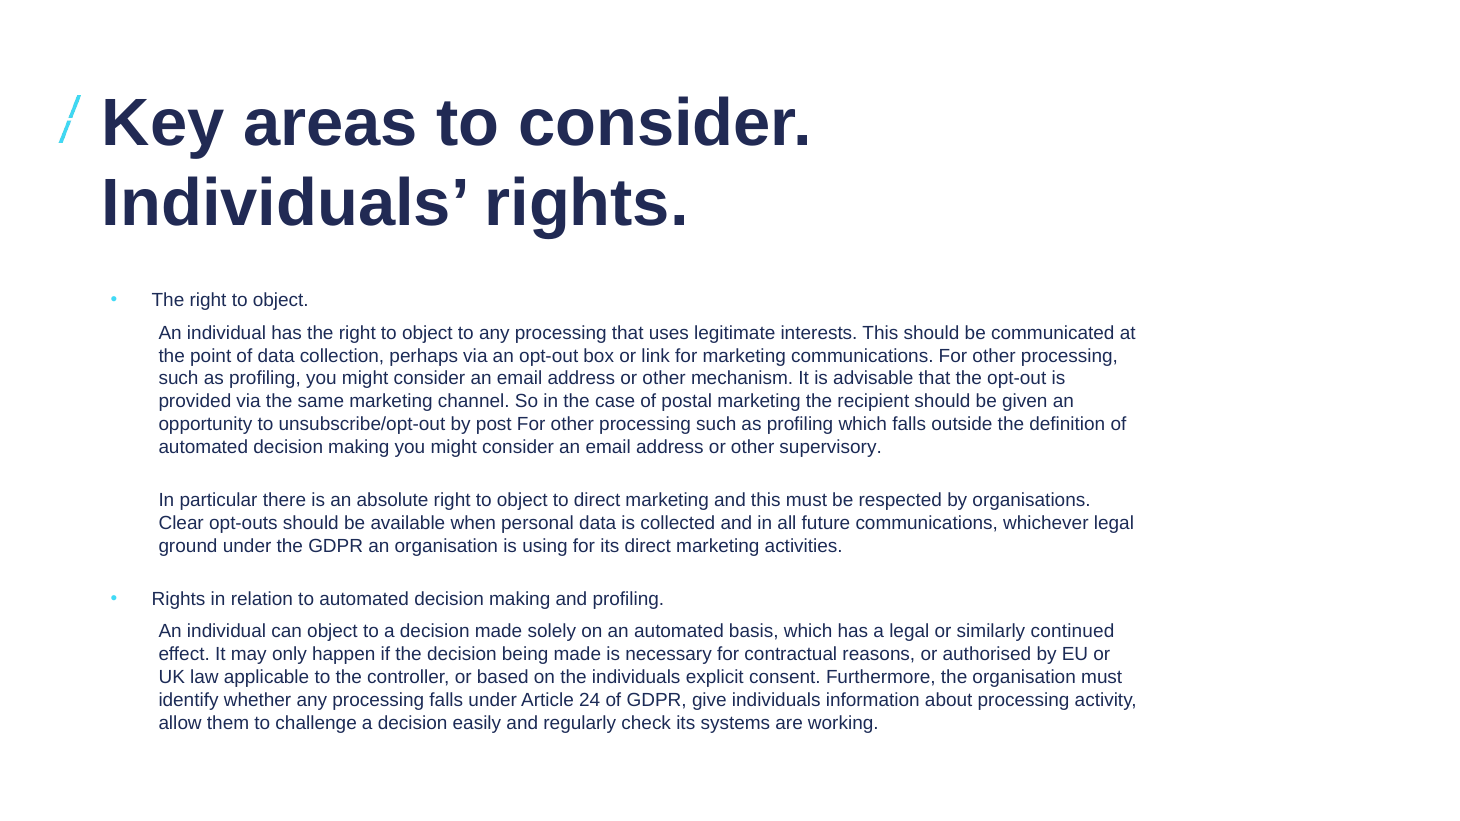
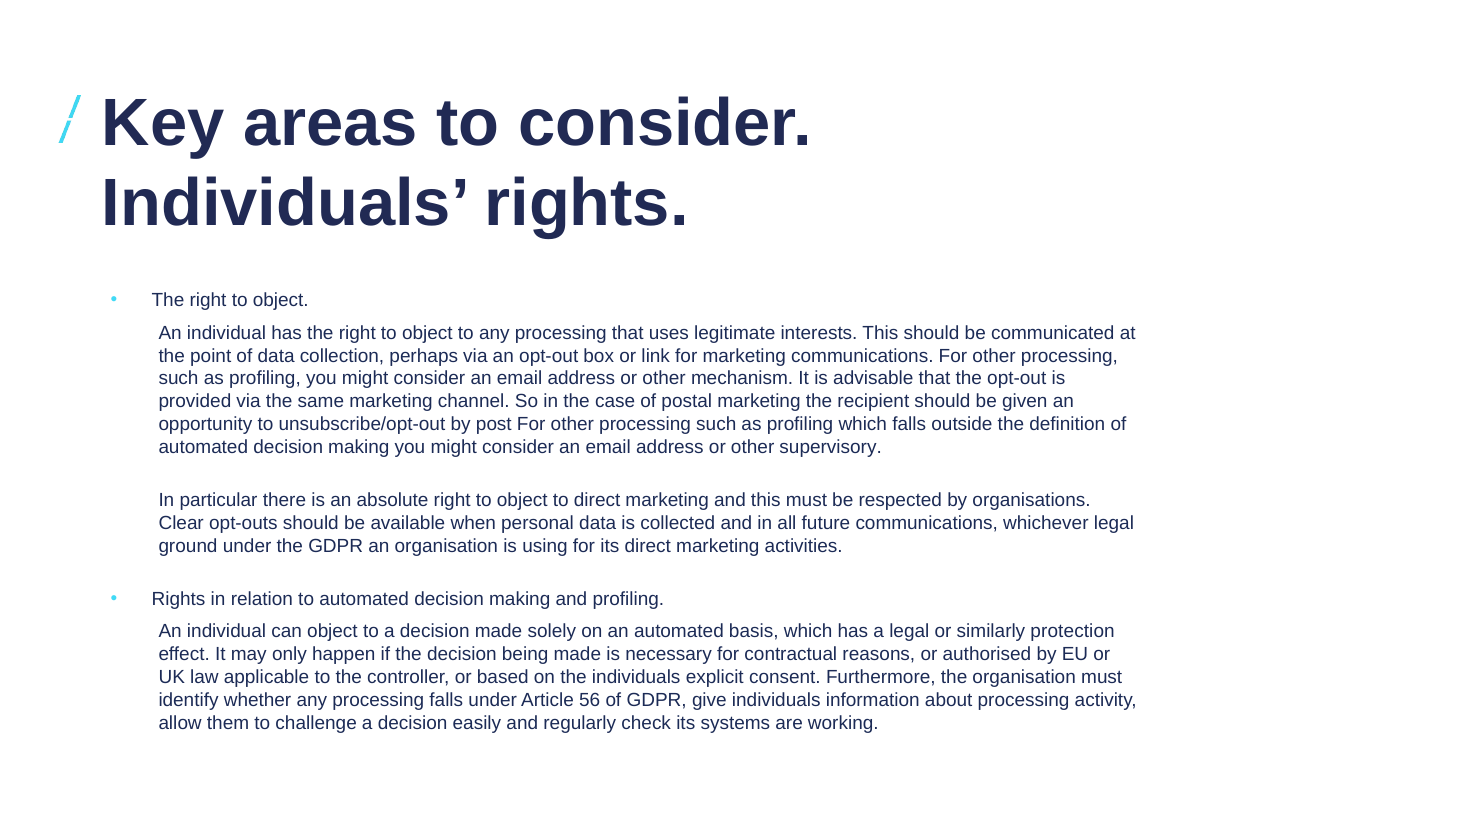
continued: continued -> protection (1073, 632)
24: 24 -> 56 (590, 700)
